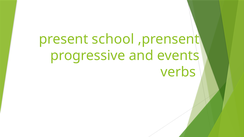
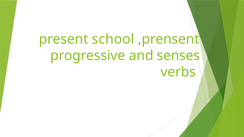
events: events -> senses (178, 56)
